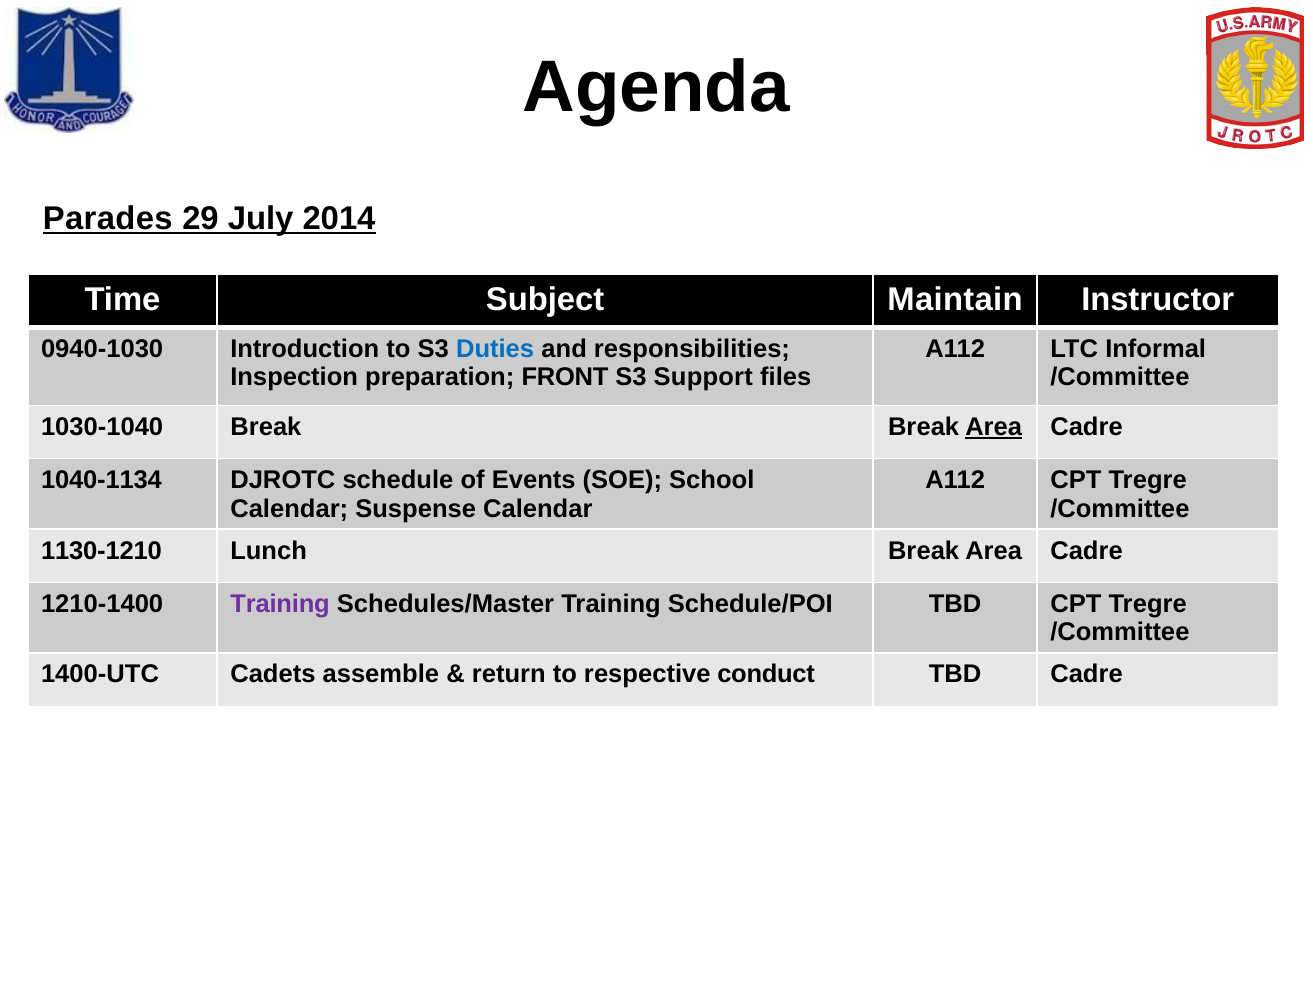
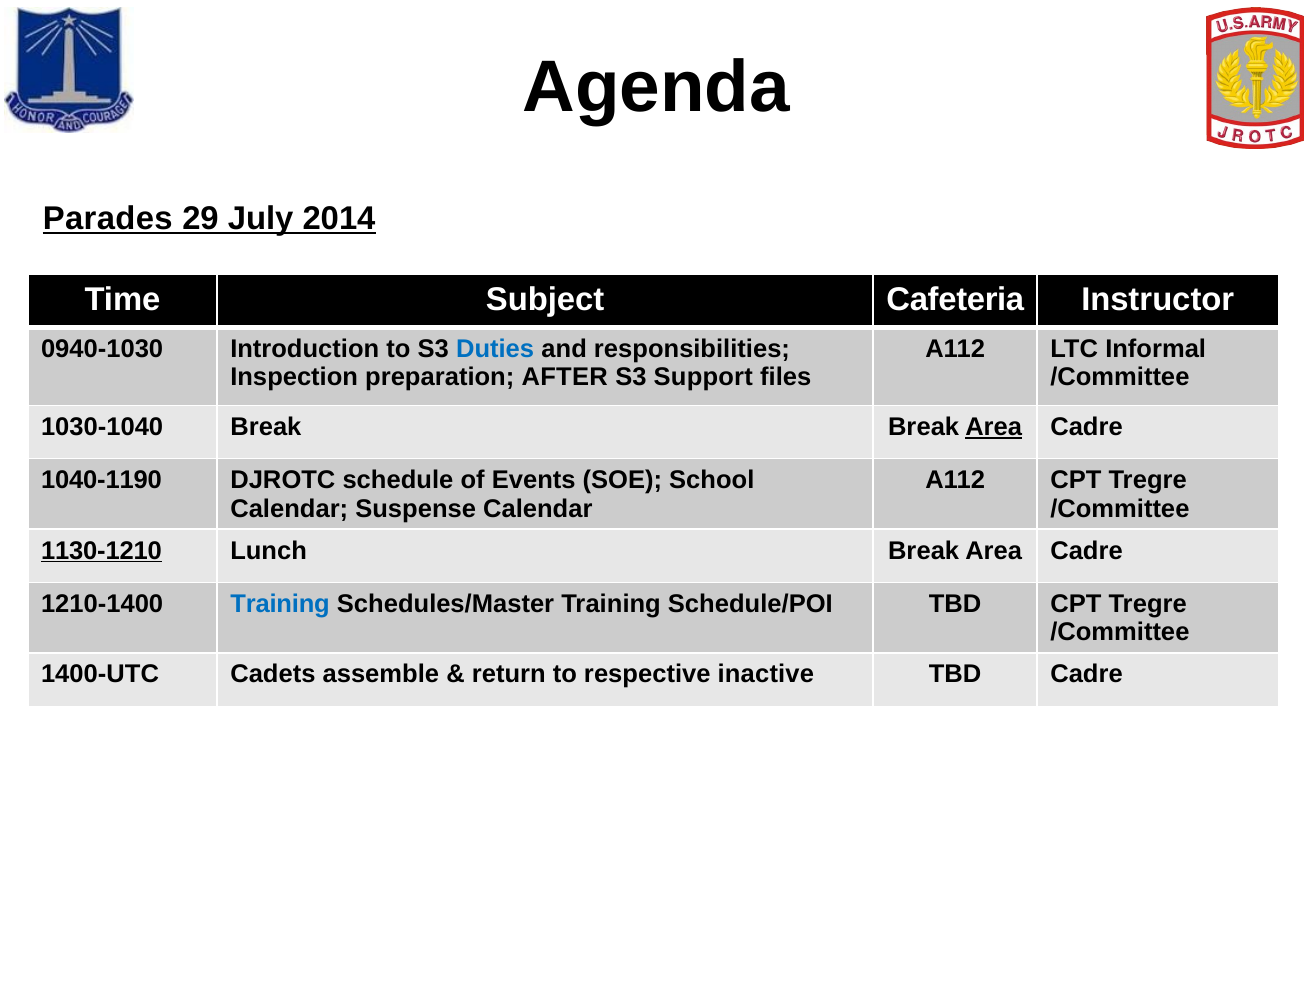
Maintain: Maintain -> Cafeteria (955, 300)
FRONT: FRONT -> AFTER (565, 377)
1040-1134: 1040-1134 -> 1040-1190 (101, 480)
1130-1210 underline: none -> present (101, 550)
Training colour: purple -> blue (280, 604)
conduct: conduct -> inactive (766, 674)
